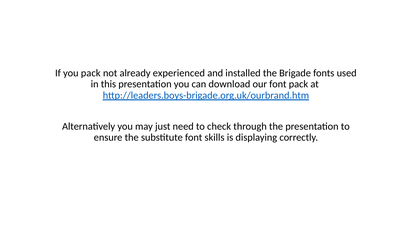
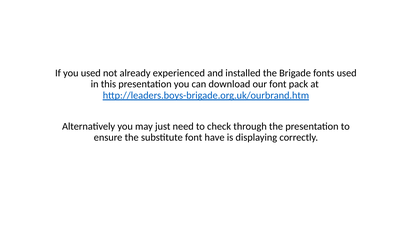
you pack: pack -> used (91, 73)
skills: skills -> have (215, 137)
